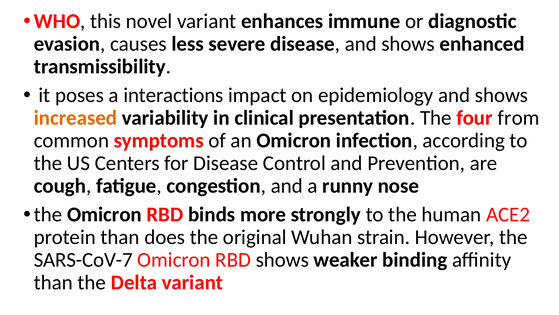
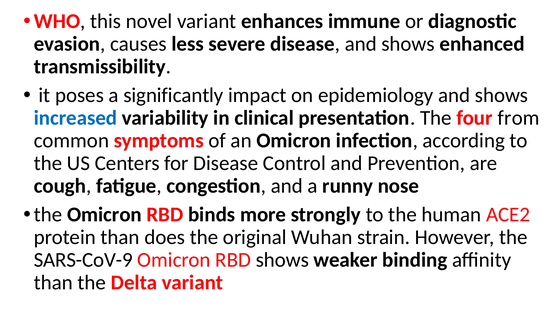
interactions: interactions -> significantly (173, 95)
increased colour: orange -> blue (76, 118)
SARS-CoV-7: SARS-CoV-7 -> SARS-CoV-9 (83, 259)
